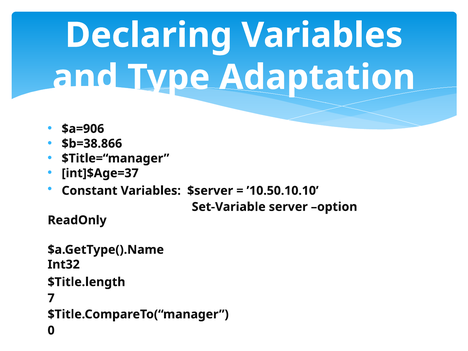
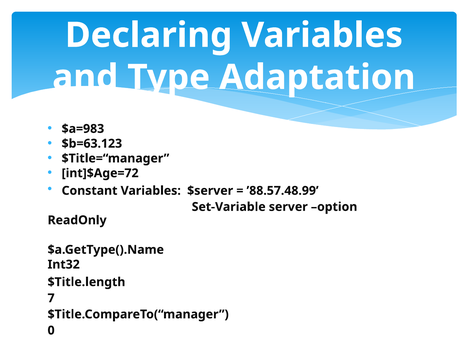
$a=906: $a=906 -> $a=983 (83, 129)
$b=38.866: $b=38.866 -> $b=63.123 (92, 144)
int]$Age=37: int]$Age=37 -> int]$Age=72 (100, 173)
’10.50.10.10: ’10.50.10.10 -> ’88.57.48.99 (283, 191)
